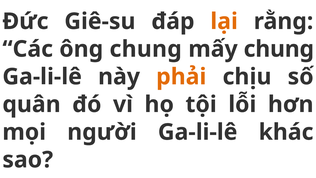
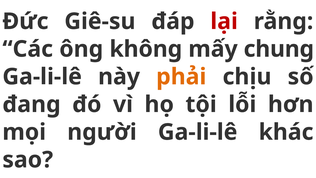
lại colour: orange -> red (224, 21)
ông chung: chung -> không (146, 49)
quân: quân -> đang (32, 104)
